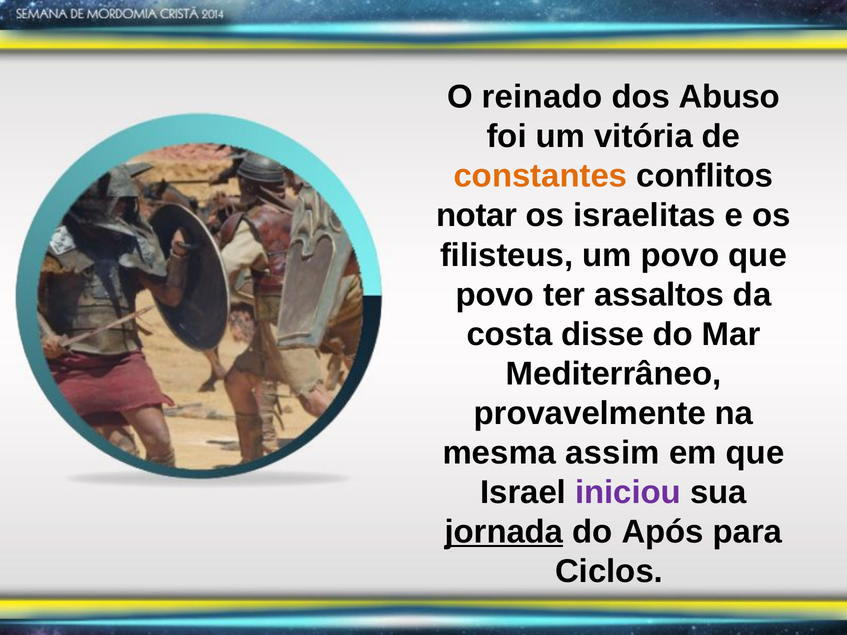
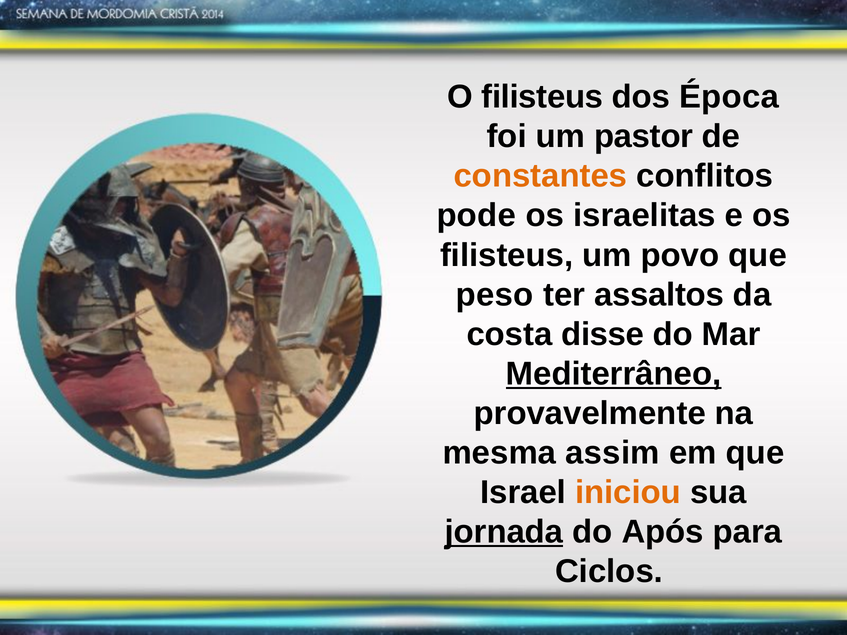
O reinado: reinado -> filisteus (542, 97)
Abuso: Abuso -> Época (729, 97)
vitória: vitória -> pastor (644, 137)
notar: notar -> pode (476, 216)
povo: povo -> peso (495, 295)
Mediterrâneo underline: none -> present (614, 374)
iniciou colour: purple -> orange (628, 493)
